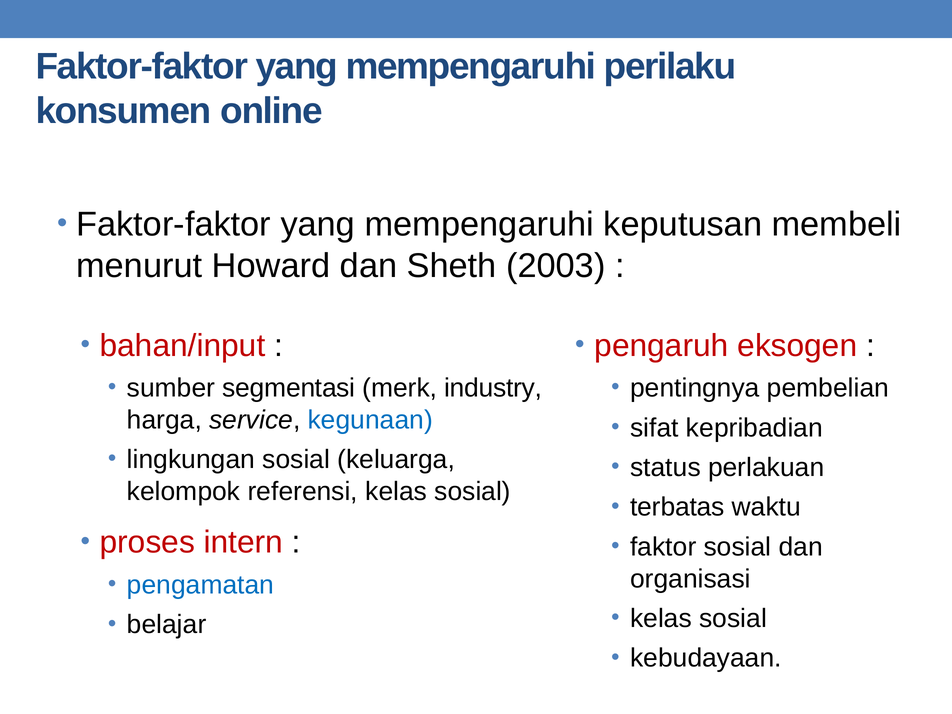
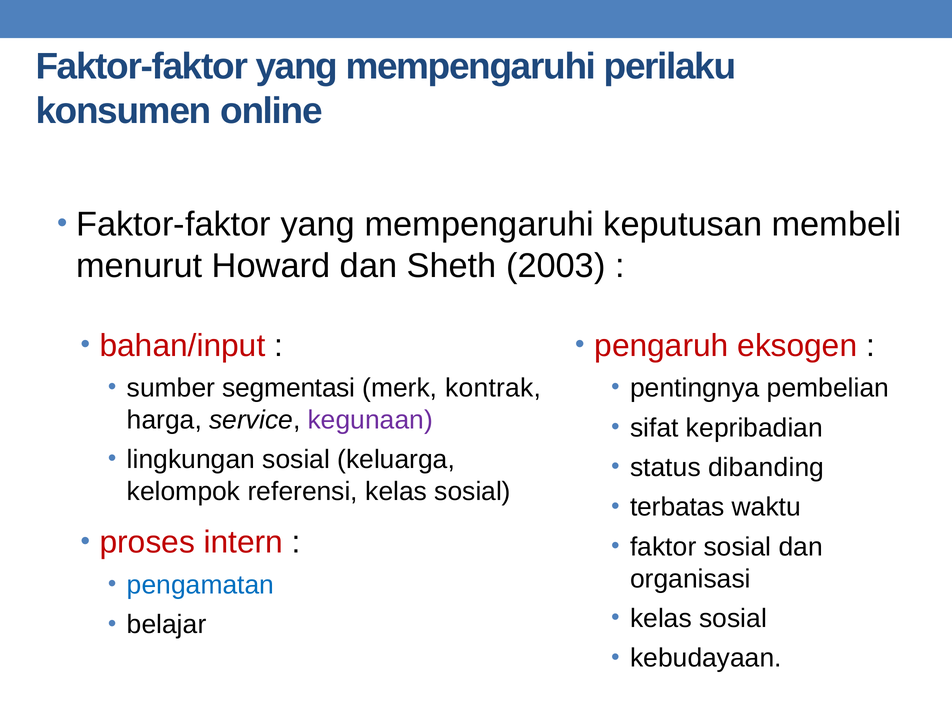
industry: industry -> kontrak (493, 388)
kegunaan colour: blue -> purple (370, 420)
perlakuan: perlakuan -> dibanding (766, 468)
